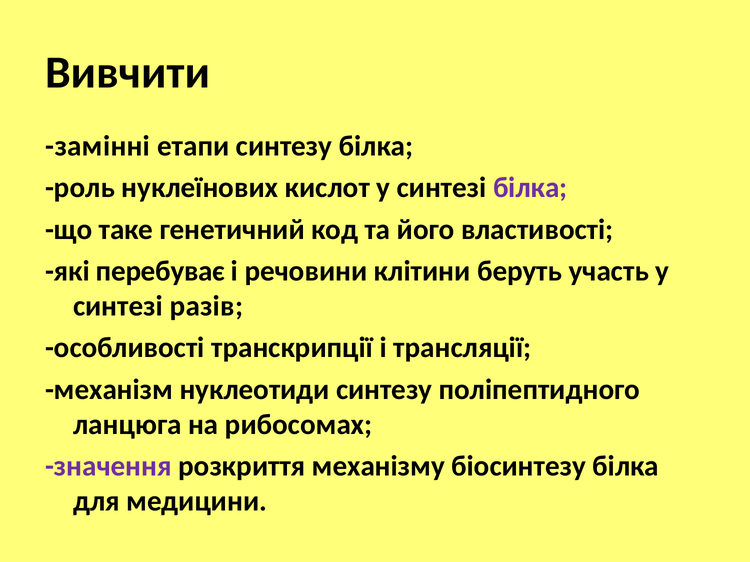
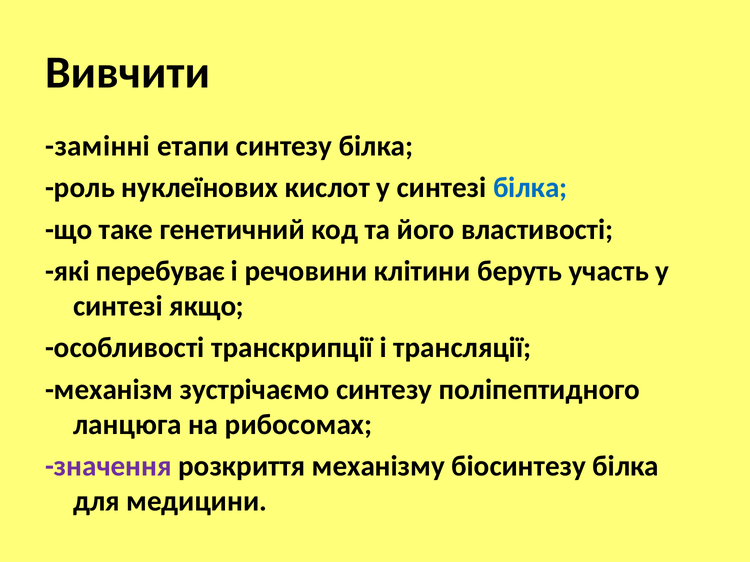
білка colour: purple -> blue (530, 188)
разів: разів -> якщо (207, 306)
нуклеотиди: нуклеотиди -> зустрічаємо (255, 390)
